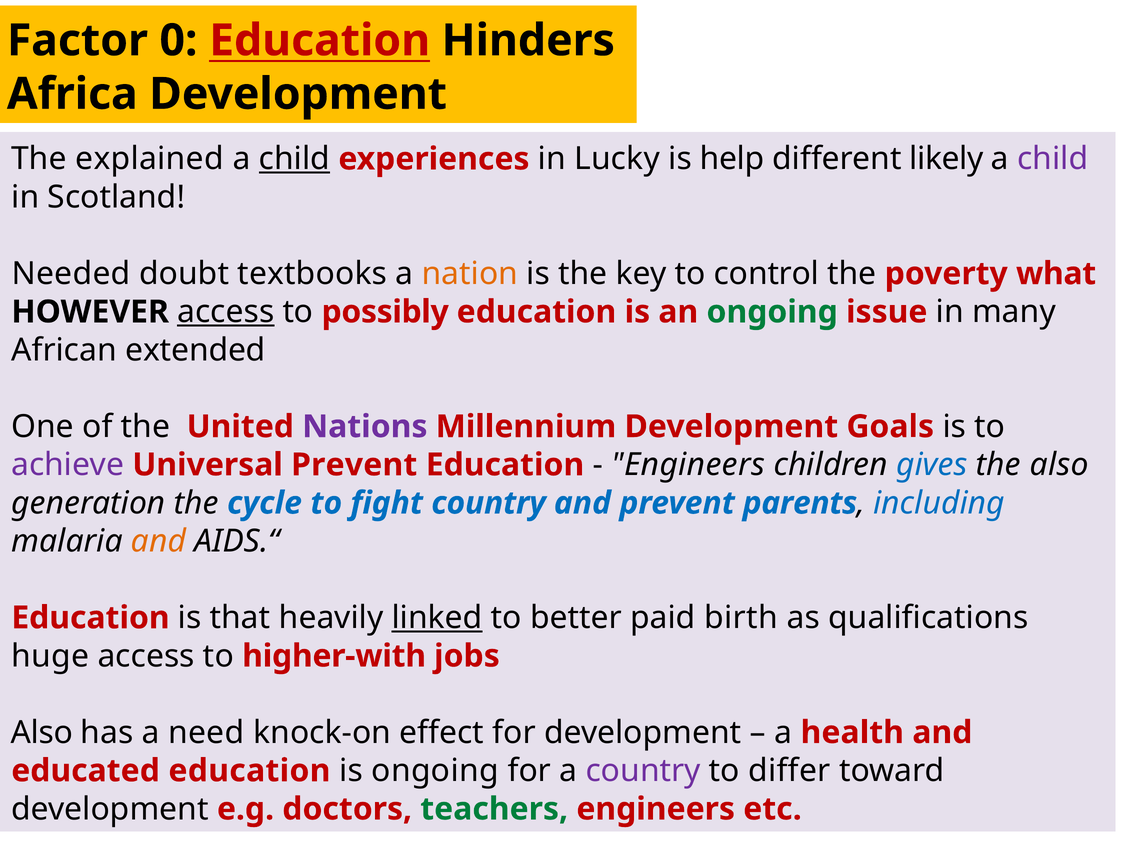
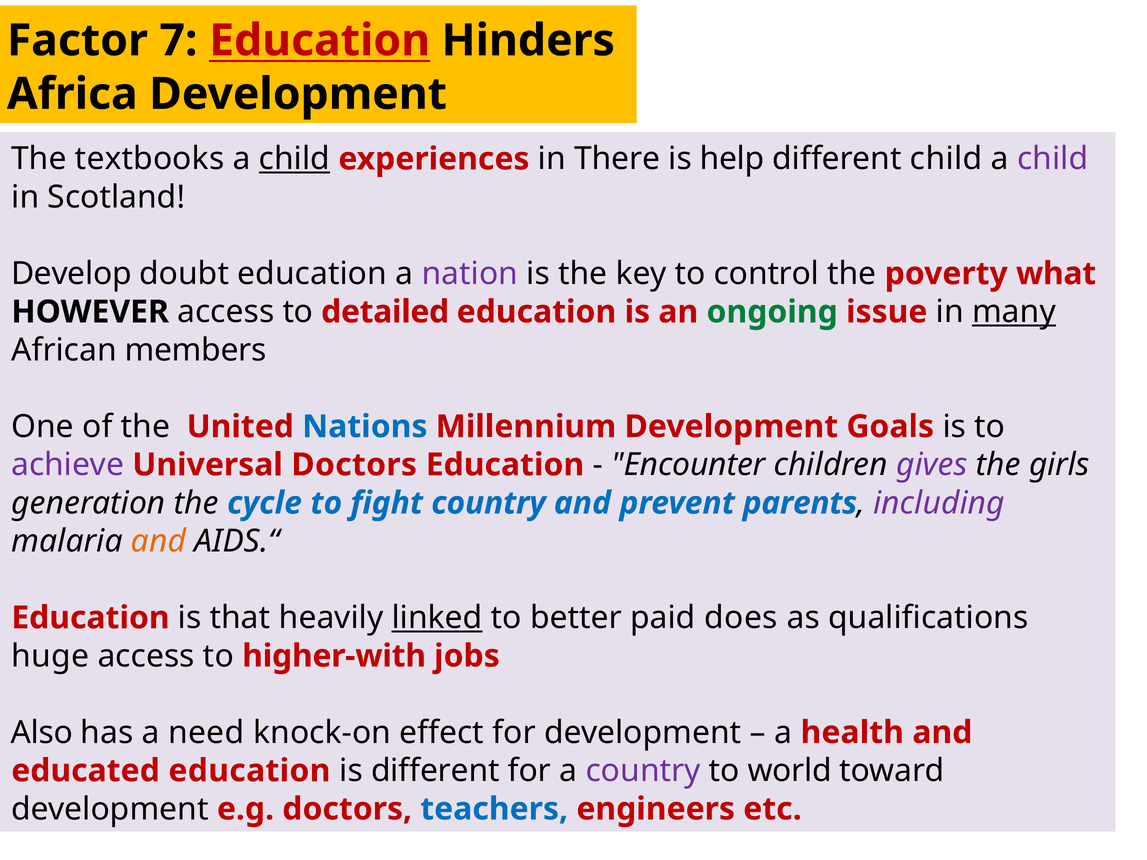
0: 0 -> 7 (178, 41)
explained: explained -> textbooks (150, 159)
Lucky: Lucky -> There (617, 159)
different likely: likely -> child (946, 159)
Needed: Needed -> Develop (71, 274)
doubt textbooks: textbooks -> education (312, 274)
nation colour: orange -> purple (470, 274)
access underline: present -> none (226, 312)
possibly: possibly -> detailed (385, 312)
many underline: none -> present (1014, 312)
extended: extended -> members (195, 350)
Nations colour: purple -> blue (365, 427)
Universal Prevent: Prevent -> Doctors (354, 465)
Engineers: Engineers -> Encounter (688, 465)
gives colour: blue -> purple (932, 465)
the also: also -> girls (1059, 465)
including colour: blue -> purple (939, 503)
birth: birth -> does (741, 618)
is ongoing: ongoing -> different (435, 771)
differ: differ -> world (790, 771)
teachers colour: green -> blue (494, 809)
